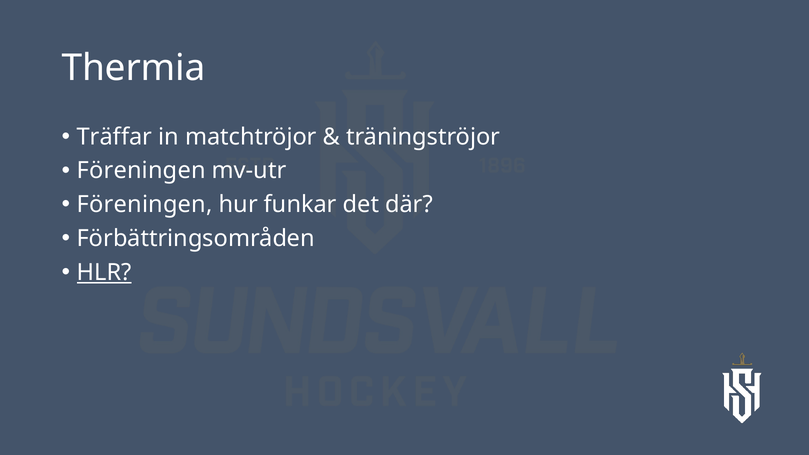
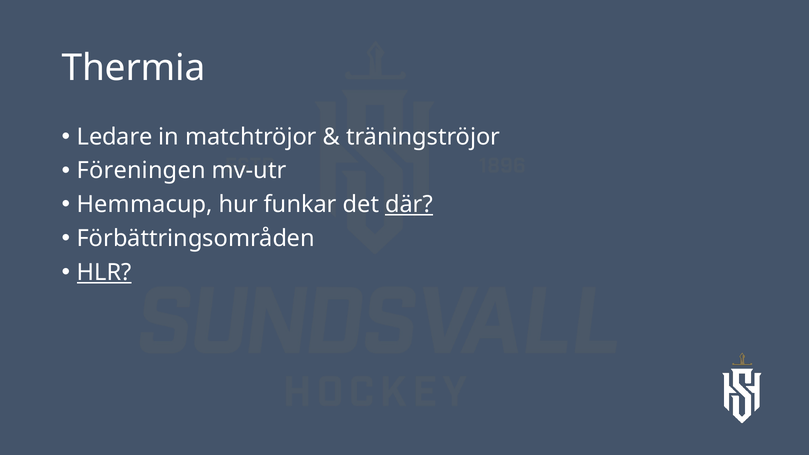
Träffar: Träffar -> Ledare (115, 137)
Föreningen: Föreningen -> Hemmacup (145, 205)
där underline: none -> present (409, 205)
